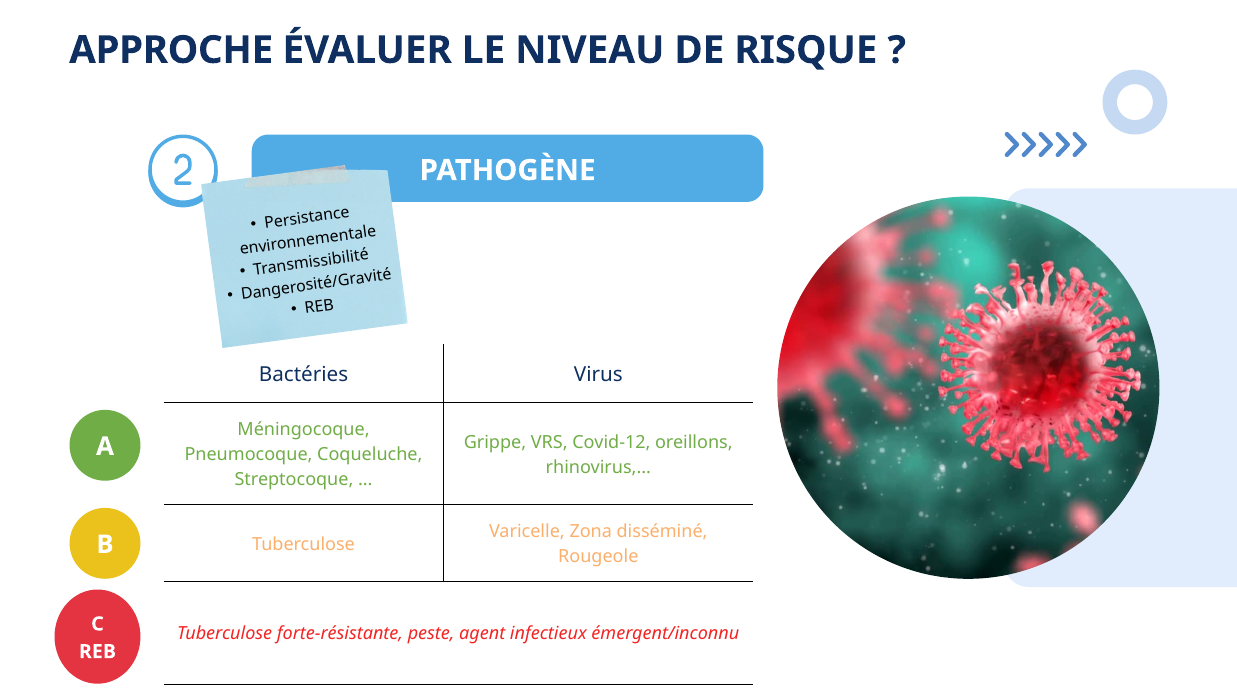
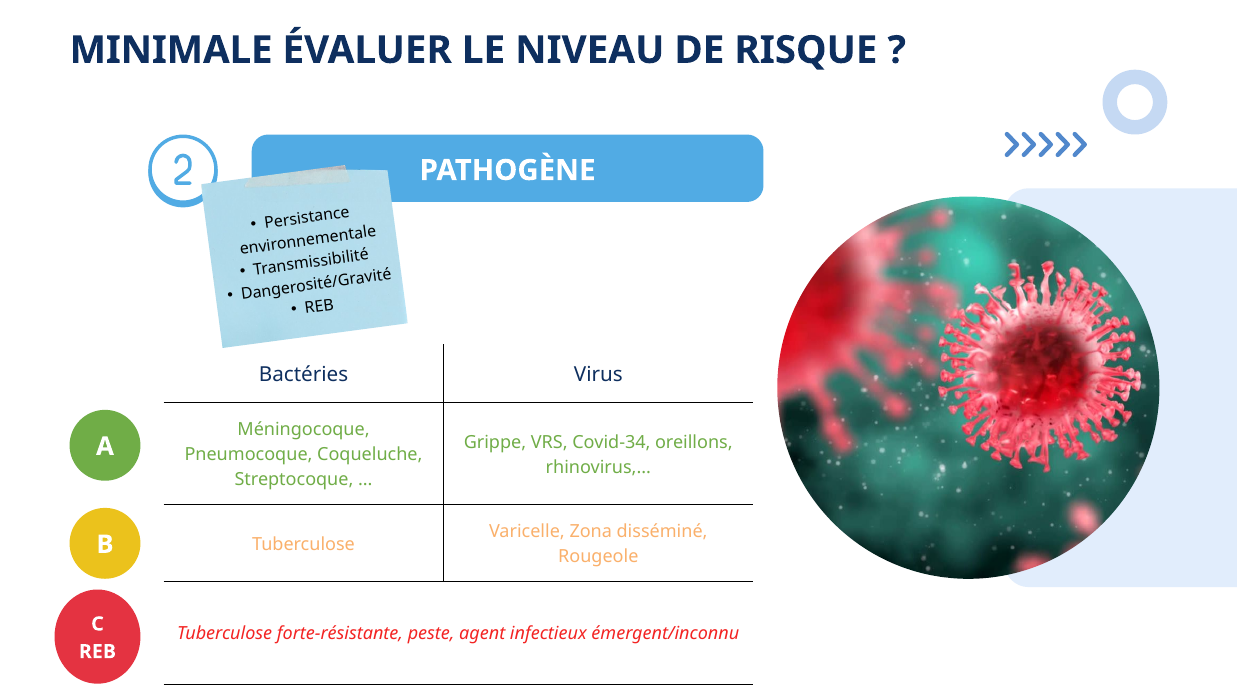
APPROCHE: APPROCHE -> MINIMALE (171, 50)
Covid-12: Covid-12 -> Covid-34 (611, 442)
